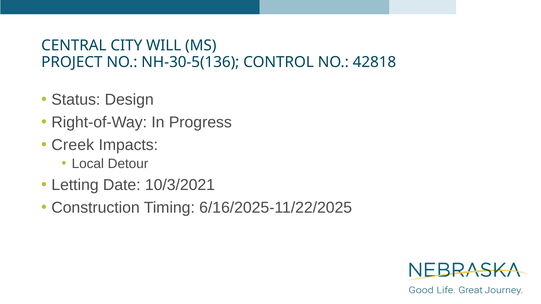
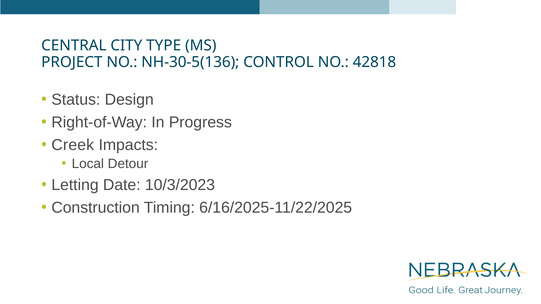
WILL: WILL -> TYPE (164, 46)
10/3/2021: 10/3/2021 -> 10/3/2023 (180, 185)
